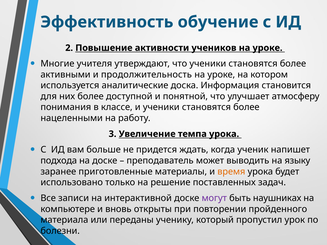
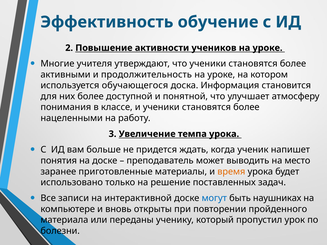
аналитические: аналитические -> обучающегося (135, 86)
подхода: подхода -> понятия (59, 161)
языку: языку -> место (297, 161)
могут colour: purple -> blue (214, 198)
